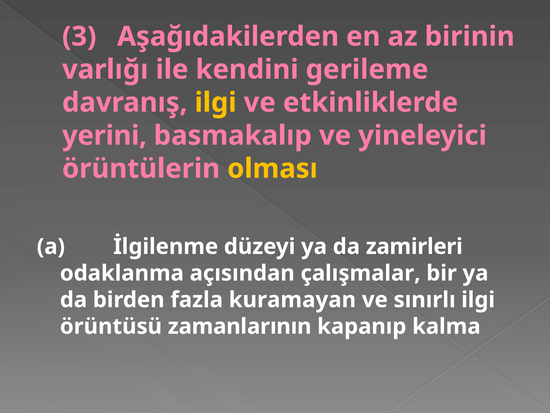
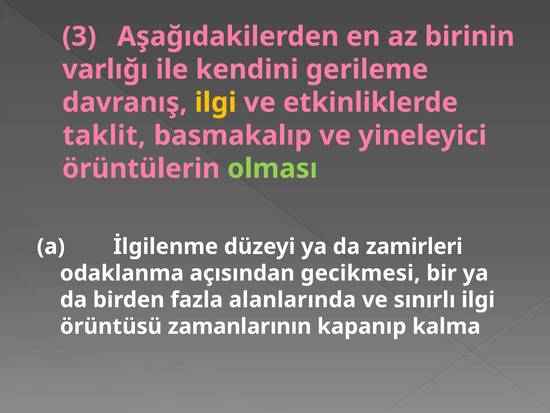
yerini: yerini -> taklit (104, 135)
olması colour: yellow -> light green (272, 168)
çalışmalar: çalışmalar -> gecikmesi (360, 273)
kuramayan: kuramayan -> alanlarında (292, 299)
